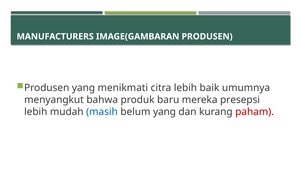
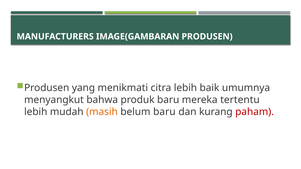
presepsi: presepsi -> tertentu (240, 100)
masih colour: blue -> orange (102, 112)
belum yang: yang -> baru (164, 112)
